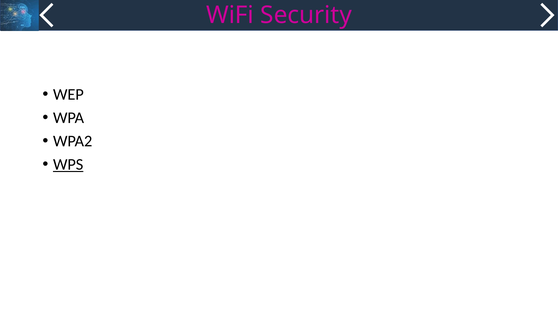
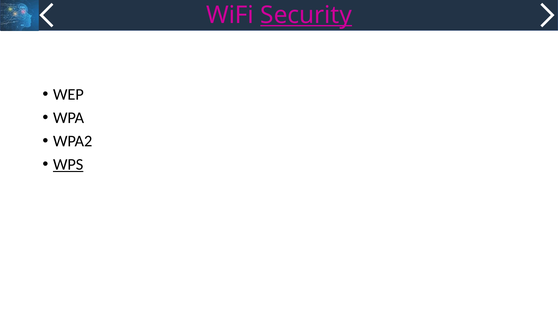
Security underline: none -> present (306, 15)
